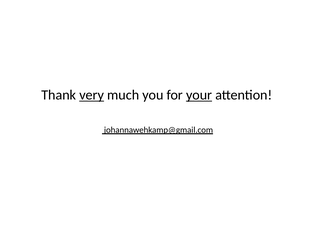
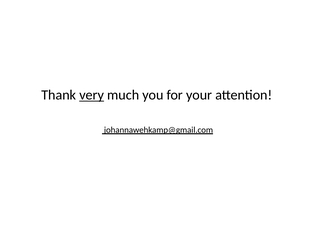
your underline: present -> none (199, 95)
